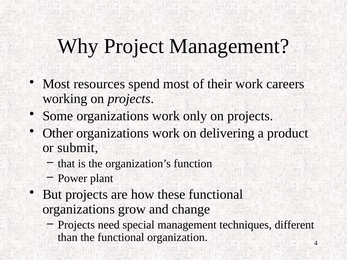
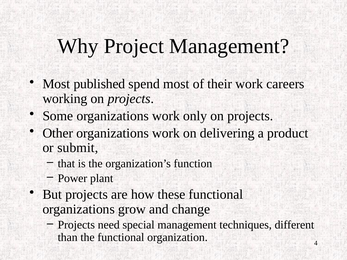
resources: resources -> published (99, 84)
